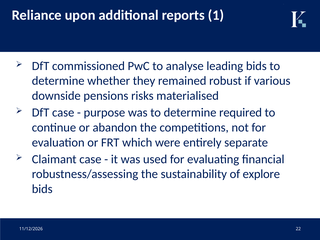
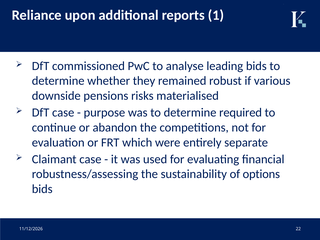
explore: explore -> options (261, 174)
